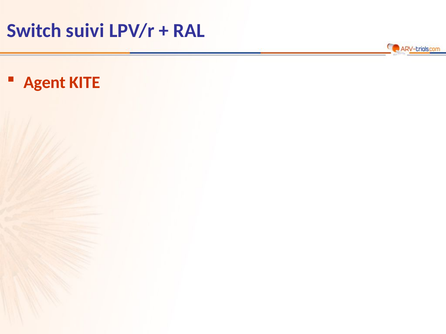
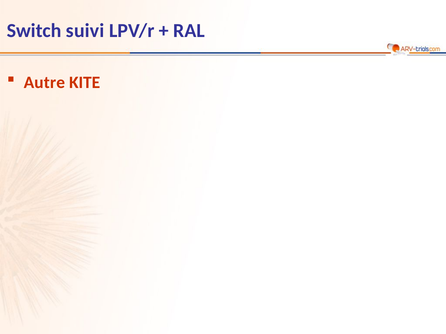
Agent: Agent -> Autre (44, 83)
